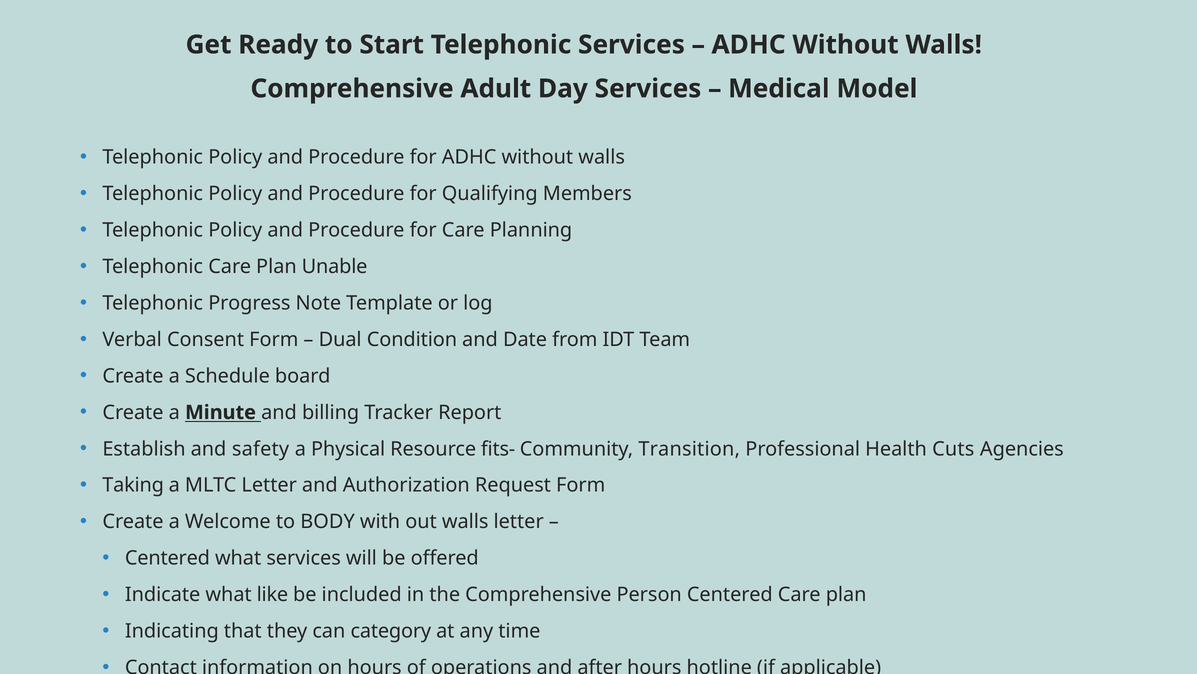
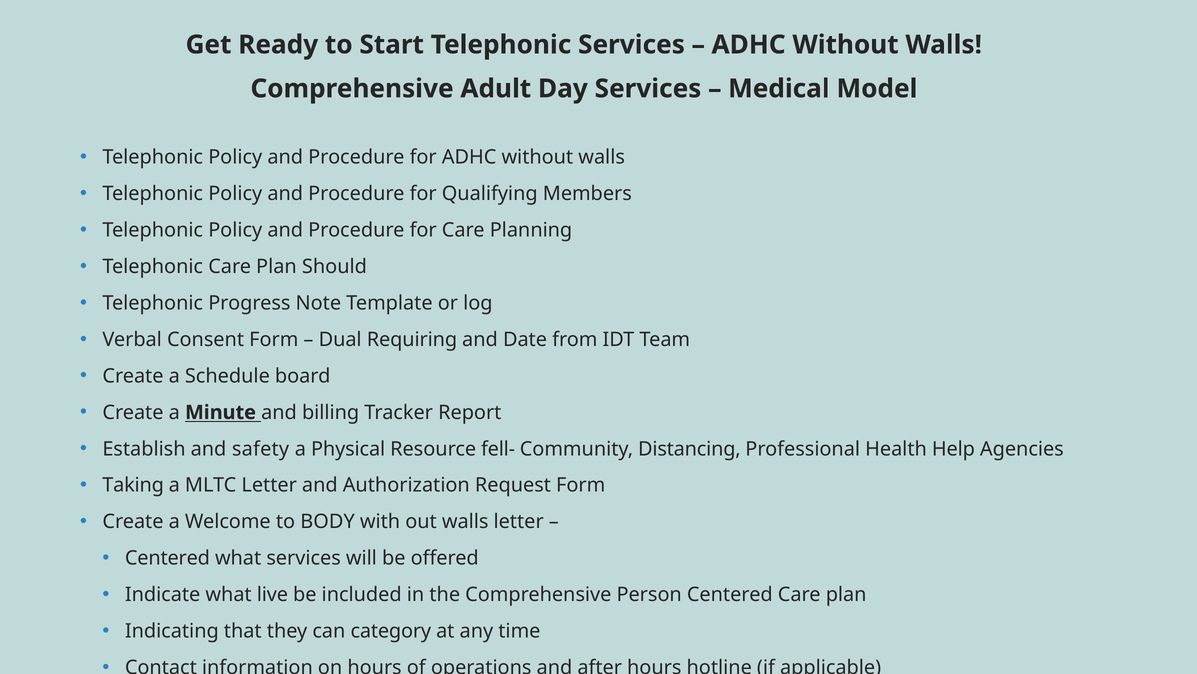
Unable: Unable -> Should (334, 266)
Condition: Condition -> Requiring (412, 339)
fits-: fits- -> fell- (498, 448)
Transition: Transition -> Distancing (689, 448)
Cuts: Cuts -> Help (953, 448)
like: like -> live (272, 594)
